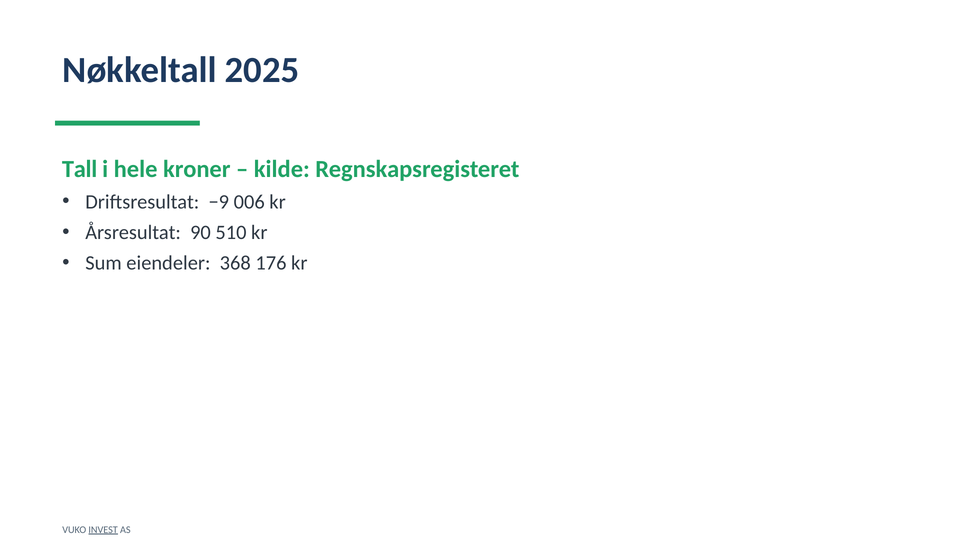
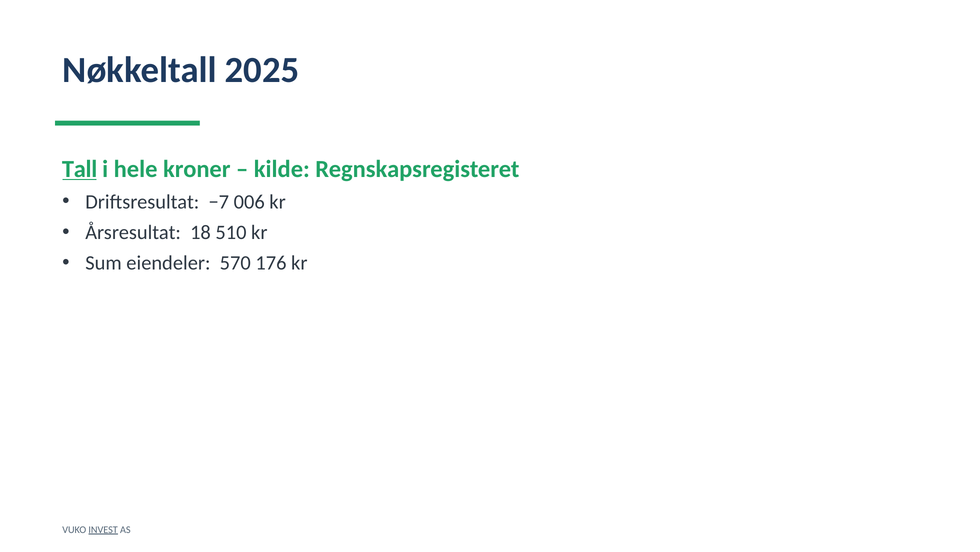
Tall underline: none -> present (80, 169)
−9: −9 -> −7 (219, 202)
90: 90 -> 18 (200, 232)
368: 368 -> 570 (235, 263)
